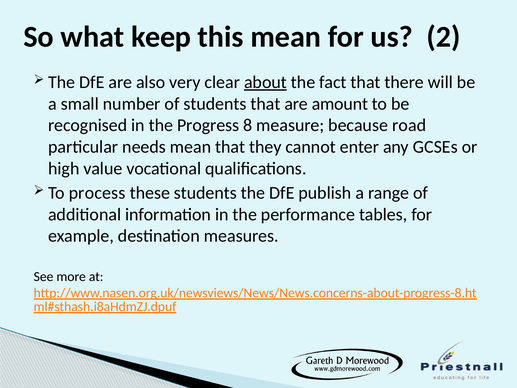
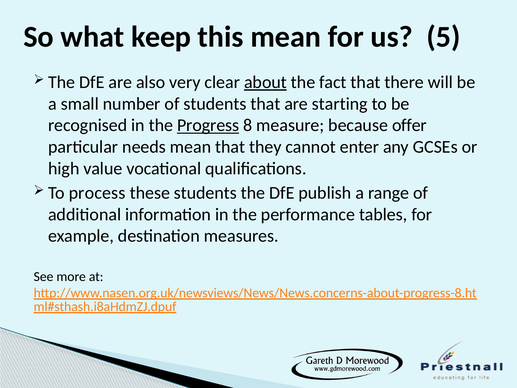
2: 2 -> 5 (443, 37)
amount: amount -> starting (340, 104)
Progress underline: none -> present (208, 125)
road: road -> offer (409, 125)
